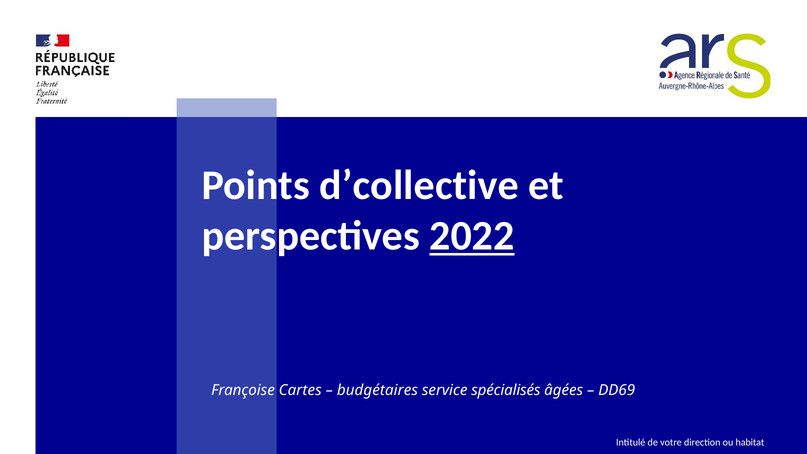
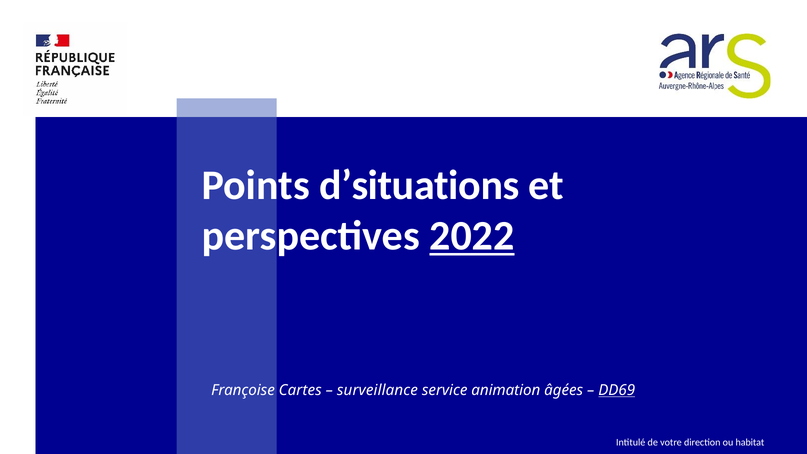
d’collective: d’collective -> d’situations (419, 185)
budgétaires: budgétaires -> surveillance (377, 390)
spécialisés: spécialisés -> animation (506, 390)
DD69 underline: none -> present (617, 390)
